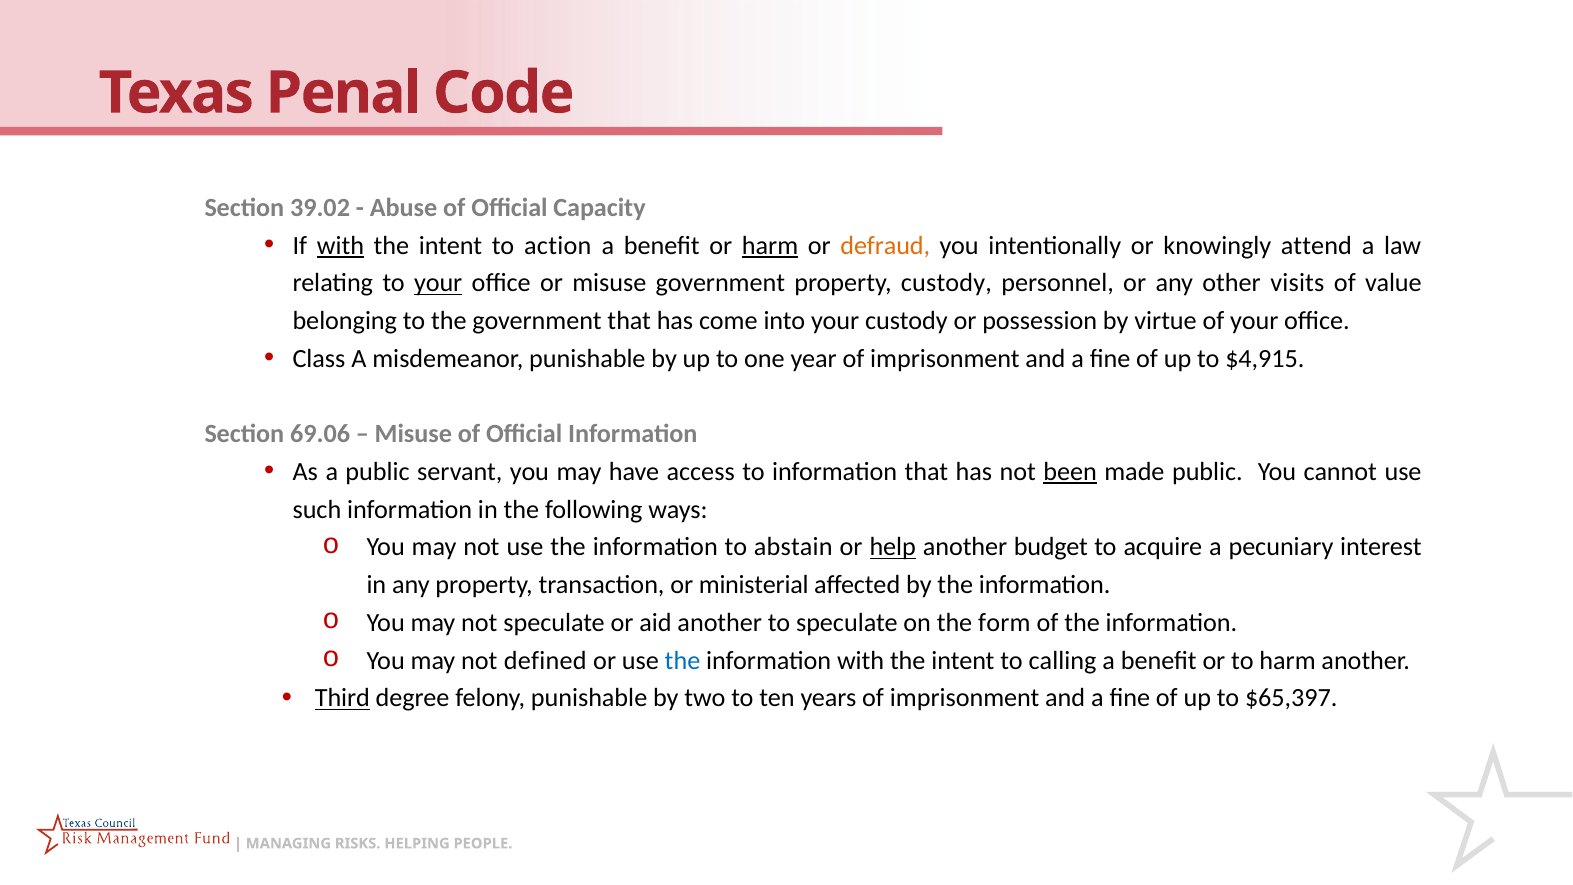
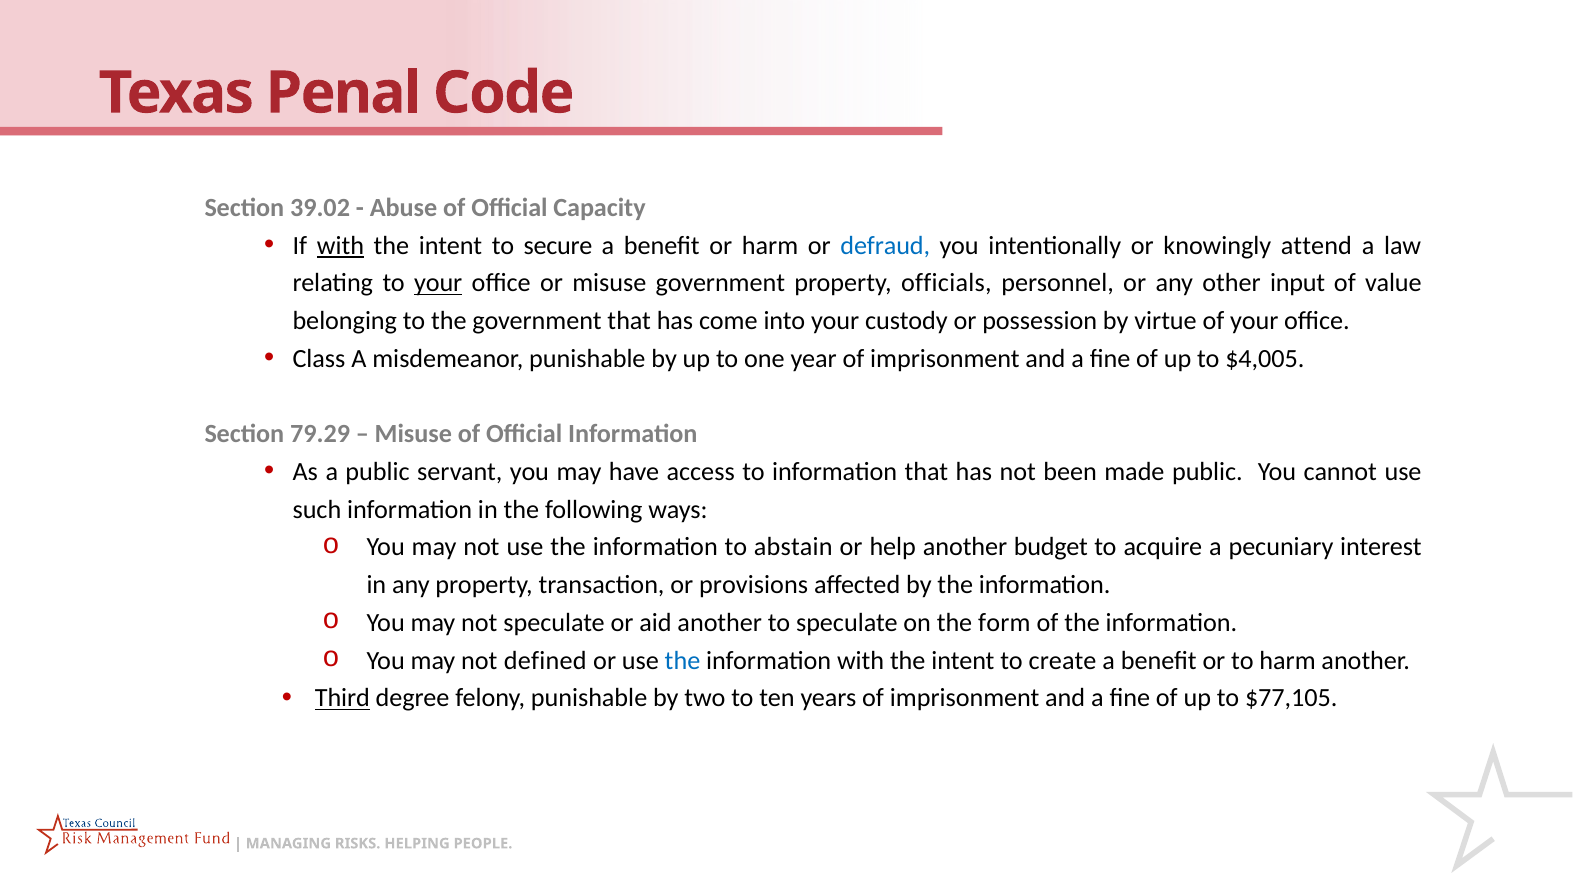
action: action -> secure (558, 245)
harm underline: present -> none (770, 245)
defraud colour: orange -> blue (885, 245)
property custody: custody -> officials (946, 283)
visits: visits -> input (1298, 283)
$4,915: $4,915 -> $4,005 (1265, 359)
69.06: 69.06 -> 79.29 (320, 434)
been underline: present -> none (1070, 472)
help underline: present -> none (893, 547)
ministerial: ministerial -> provisions (754, 585)
calling: calling -> create (1063, 660)
$65,397: $65,397 -> $77,105 (1291, 698)
